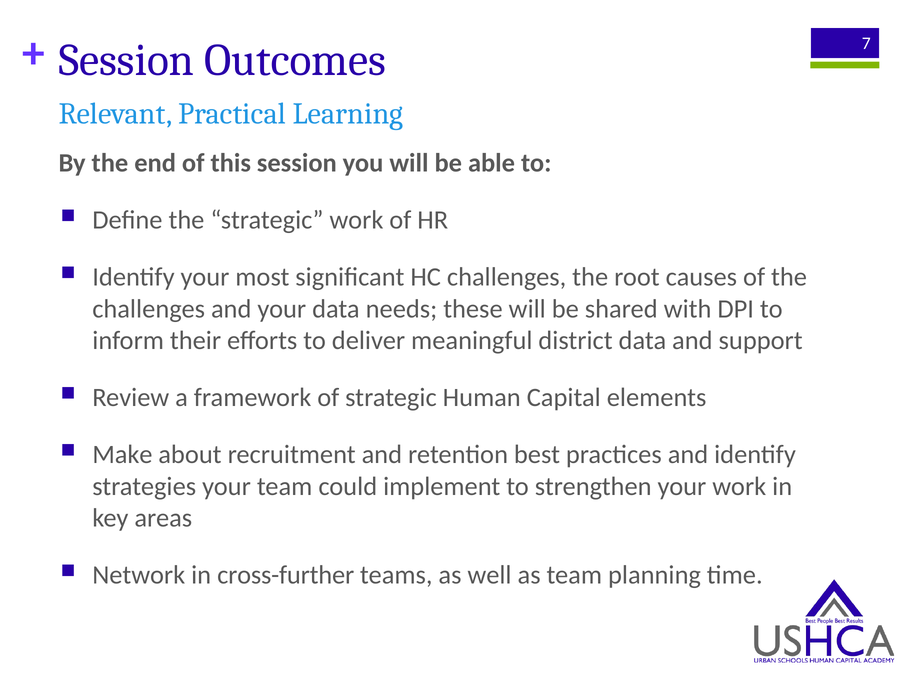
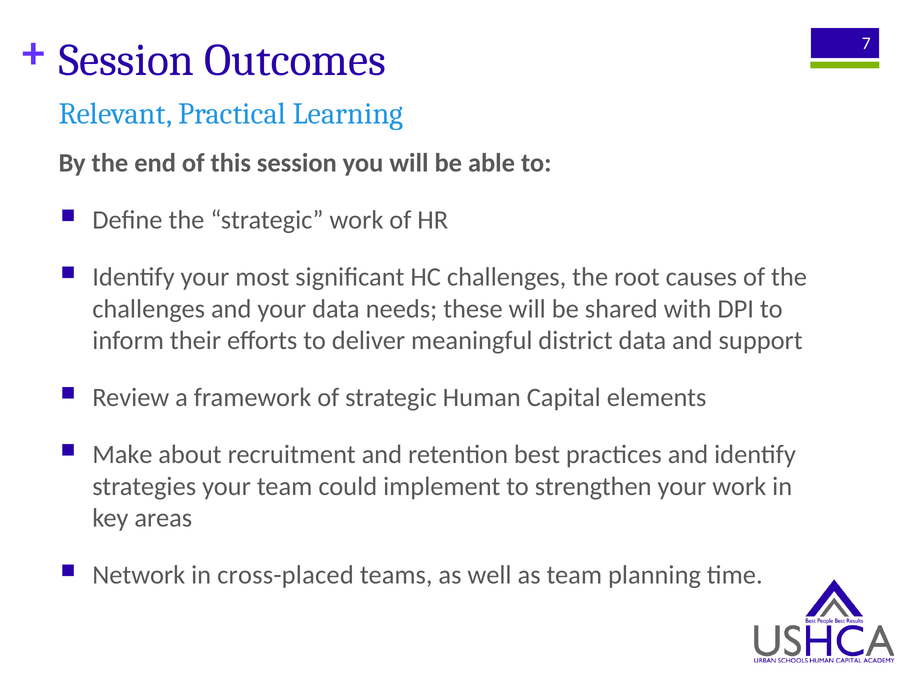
cross-further: cross-further -> cross-placed (285, 575)
